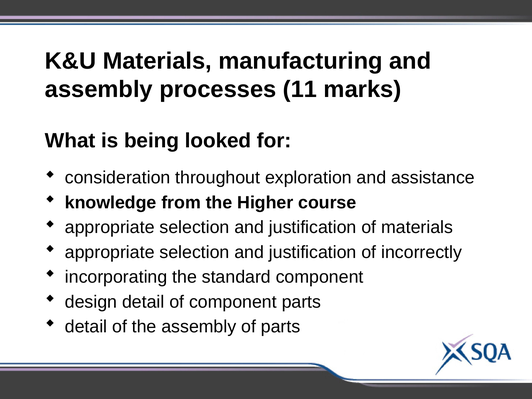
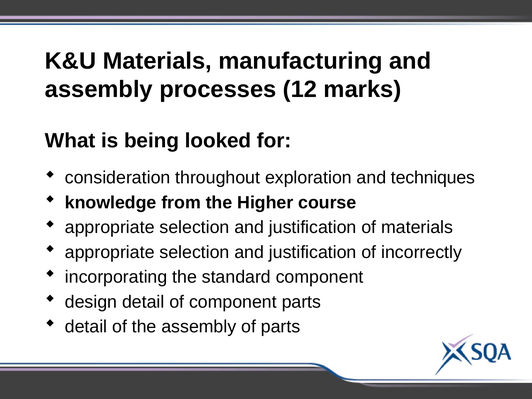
11: 11 -> 12 (300, 89)
assistance: assistance -> techniques (433, 178)
